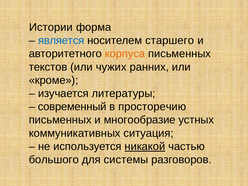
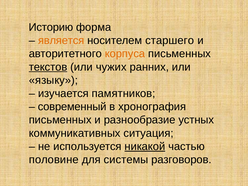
Истории: Истории -> Историю (51, 27)
является colour: blue -> orange (61, 41)
текстов underline: none -> present (48, 67)
кроме: кроме -> языку (53, 80)
литературы: литературы -> памятников (124, 93)
просторечию: просторечию -> хронография (152, 107)
многообразие: многообразие -> разнообразие (140, 120)
большого: большого -> половине (54, 160)
